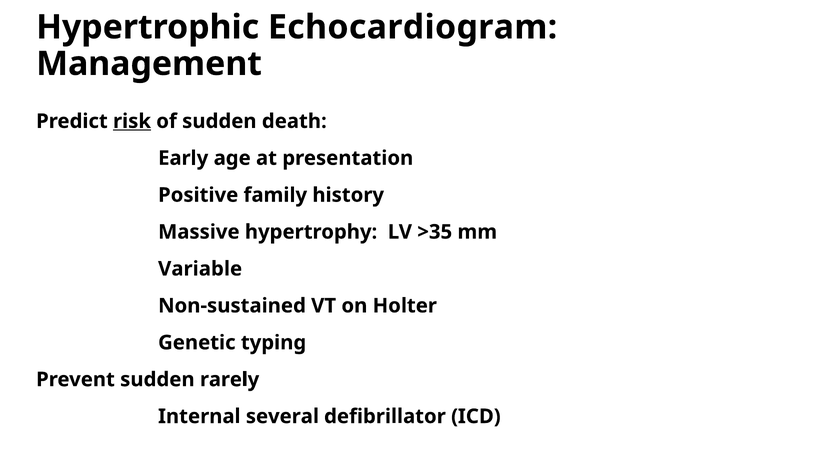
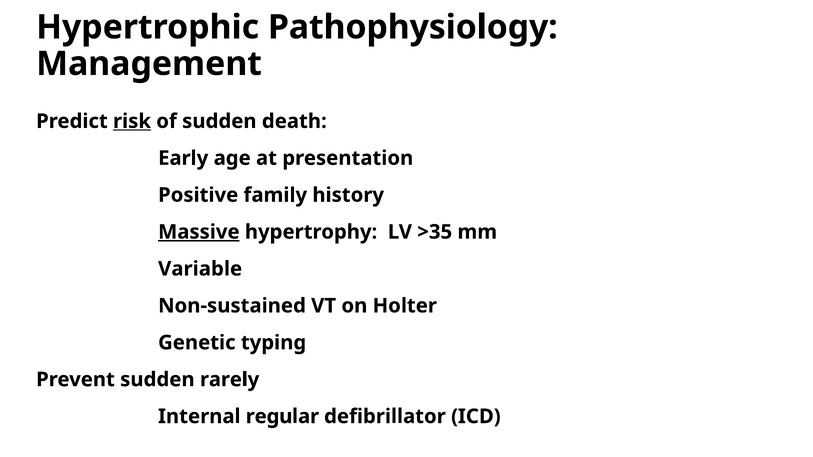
Echocardiogram: Echocardiogram -> Pathophysiology (413, 27)
Massive underline: none -> present (199, 232)
several: several -> regular (282, 417)
